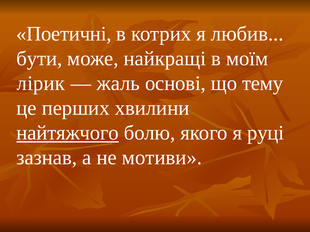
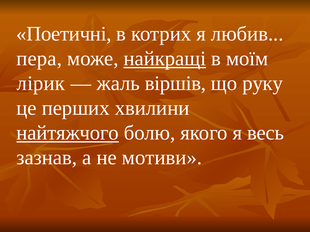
бути: бути -> пера (39, 59)
найкращі underline: none -> present (165, 59)
основі: основі -> віршів (175, 84)
тему: тему -> руку (263, 84)
руці: руці -> весь (266, 133)
